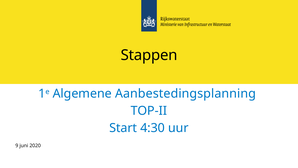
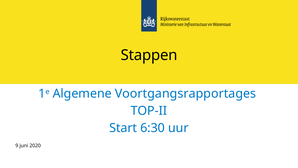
Aanbestedingsplanning: Aanbestedingsplanning -> Voortgangsrapportages (186, 93)
4:30: 4:30 -> 6:30 (153, 128)
